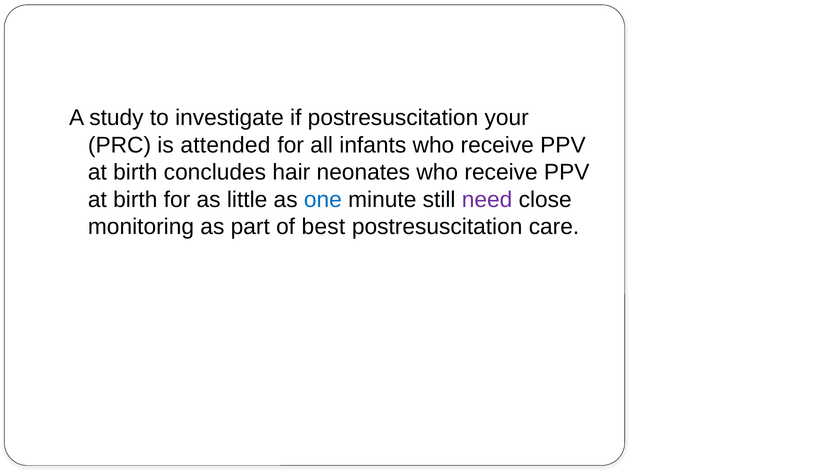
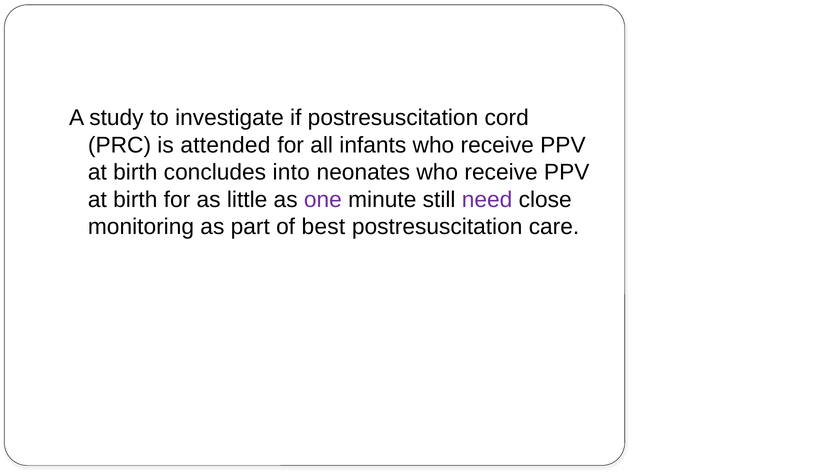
your: your -> cord (507, 118)
hair: hair -> into (291, 172)
one colour: blue -> purple (323, 200)
